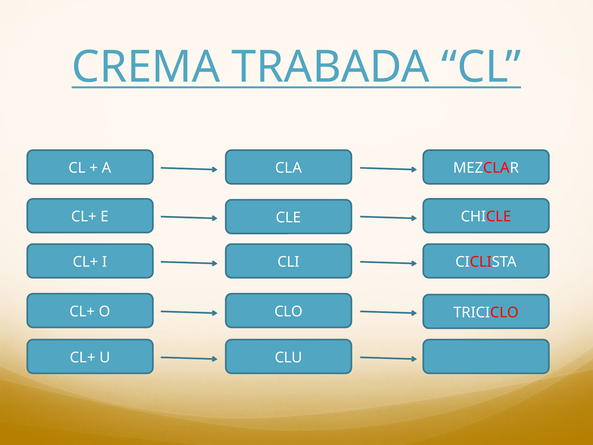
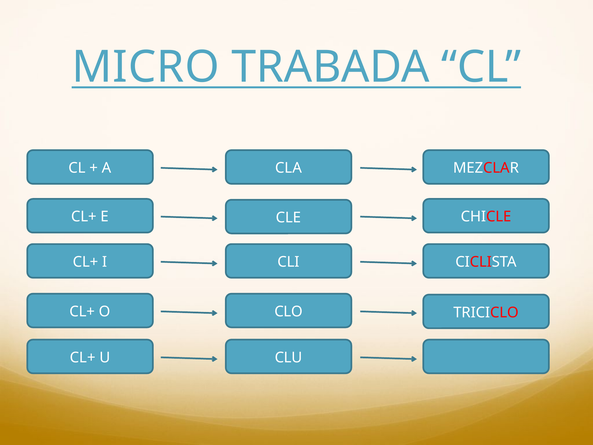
CREMA: CREMA -> MICRO (146, 67)
